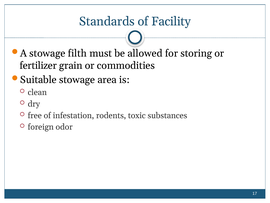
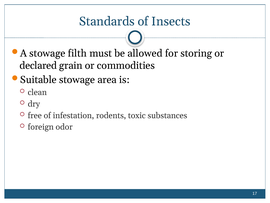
Facility: Facility -> Insects (171, 21)
fertilizer: fertilizer -> declared (38, 65)
